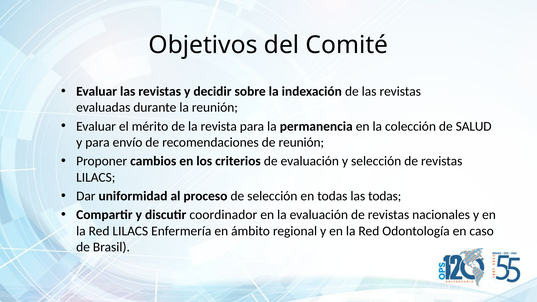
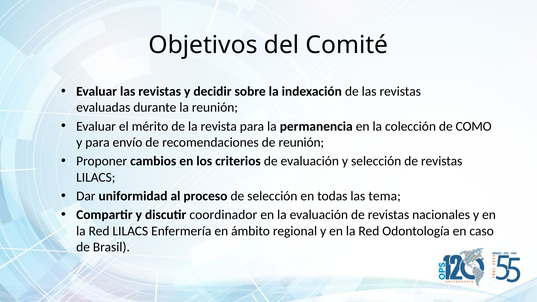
SALUD: SALUD -> COMO (474, 126)
las todas: todas -> tema (385, 196)
